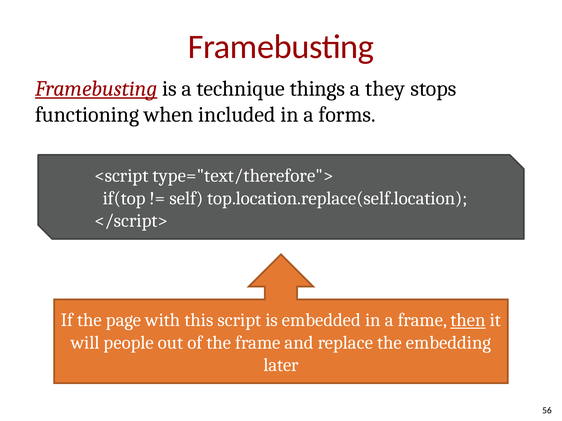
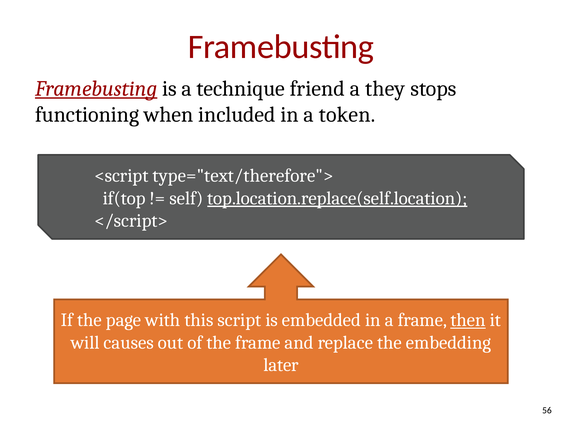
things: things -> friend (317, 89)
forms: forms -> token (347, 115)
top.location.replace(self.location underline: none -> present (337, 198)
people: people -> causes (129, 343)
